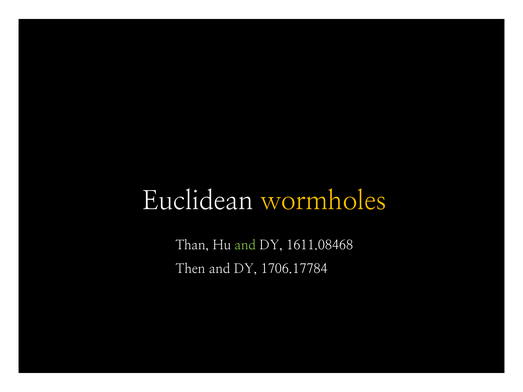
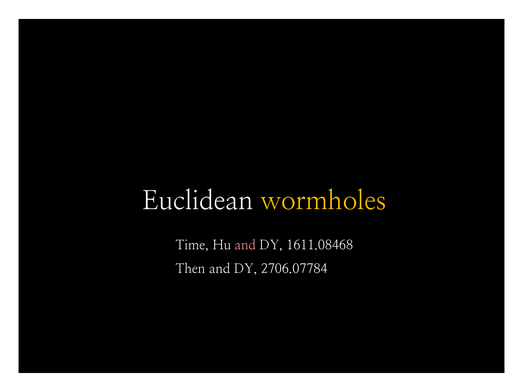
Than: Than -> Time (192, 245)
and colour: light green -> pink (245, 245)
1706.17784: 1706.17784 -> 2706.07784 (294, 269)
